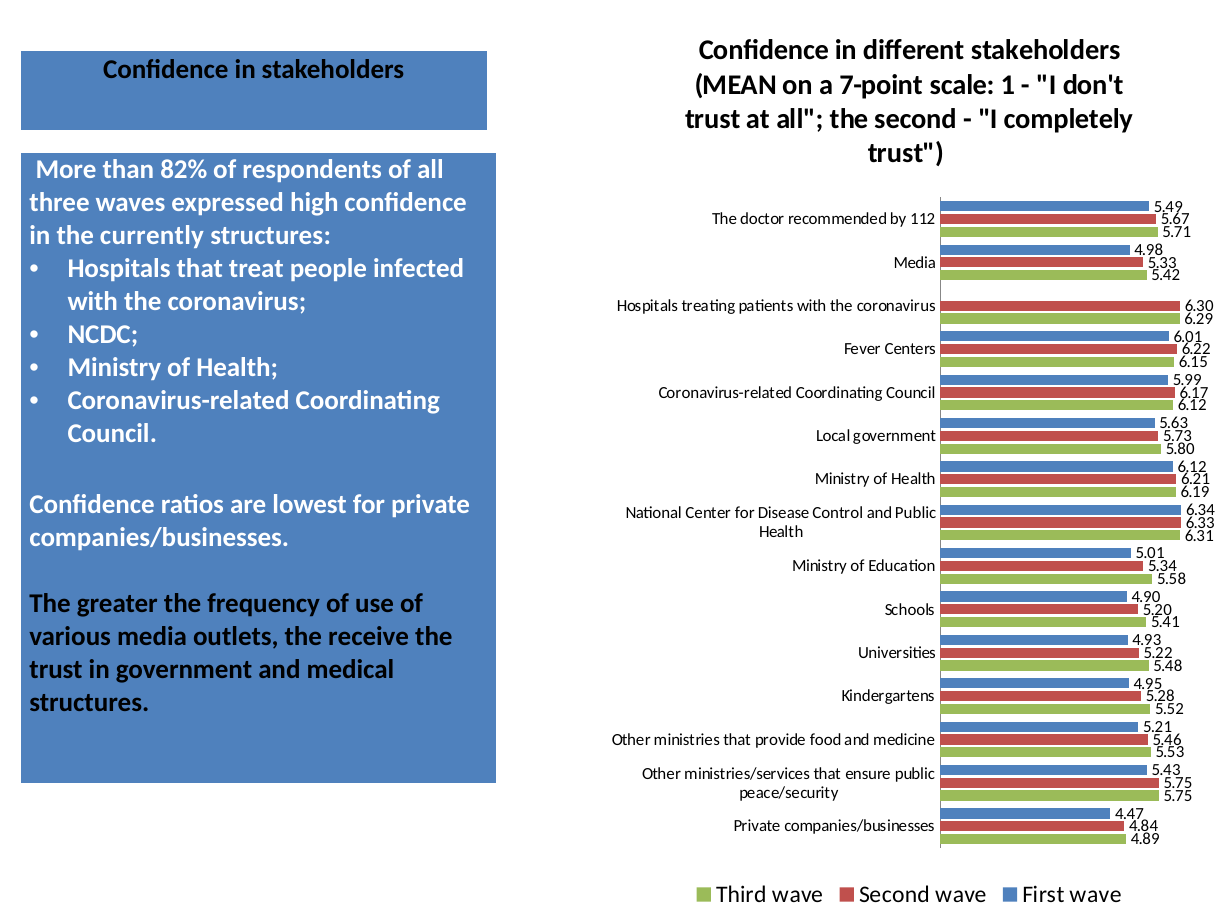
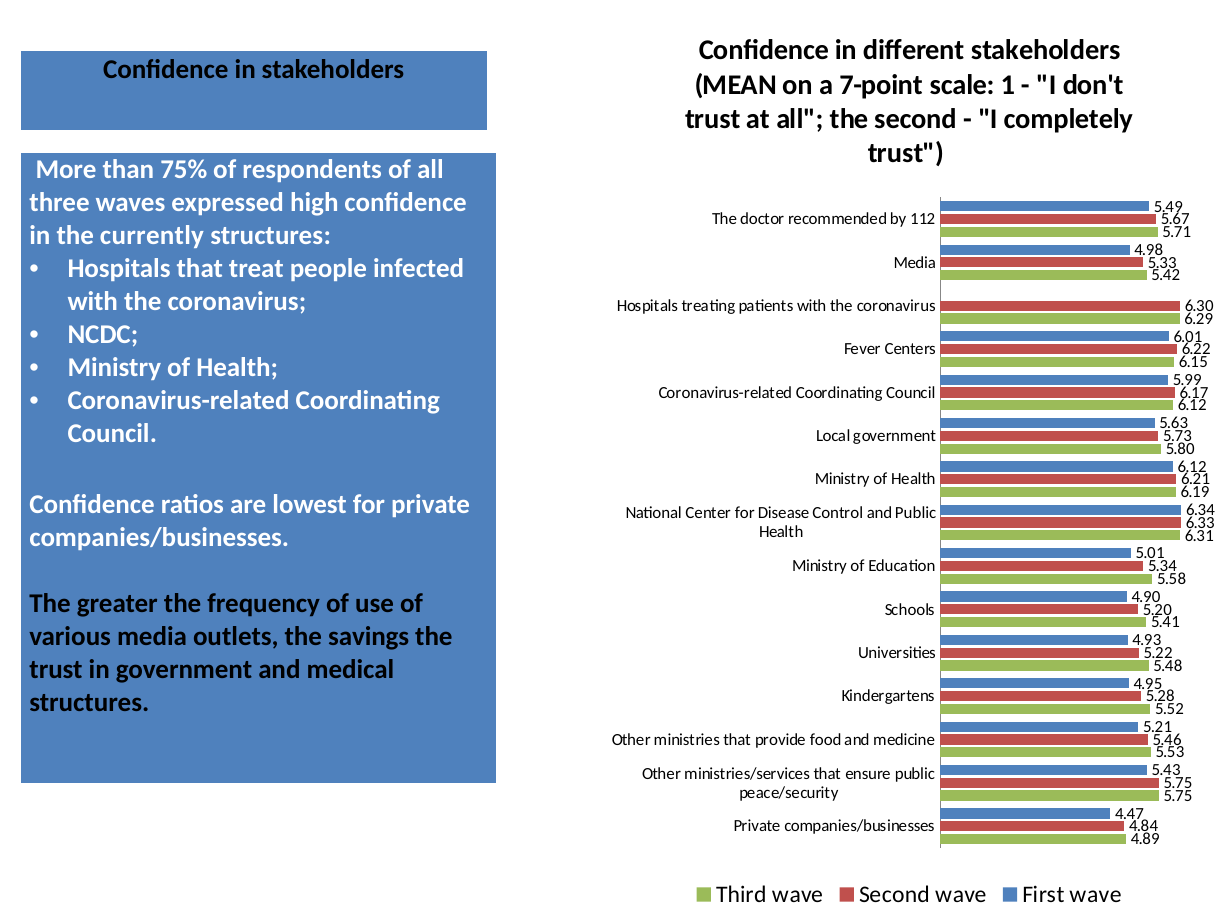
82%: 82% -> 75% (184, 169)
receive: receive -> savings (369, 637)
